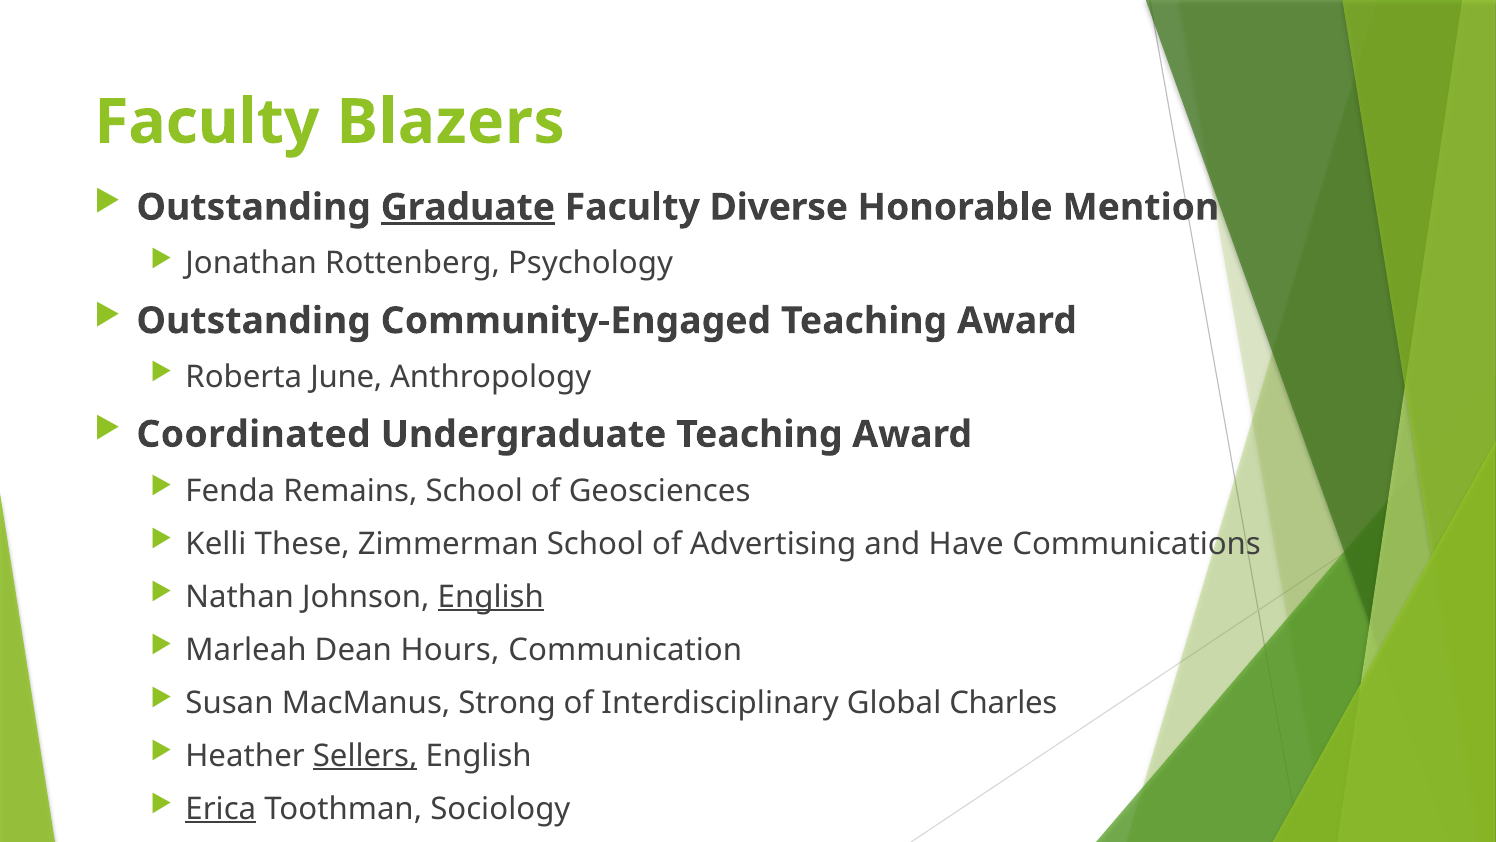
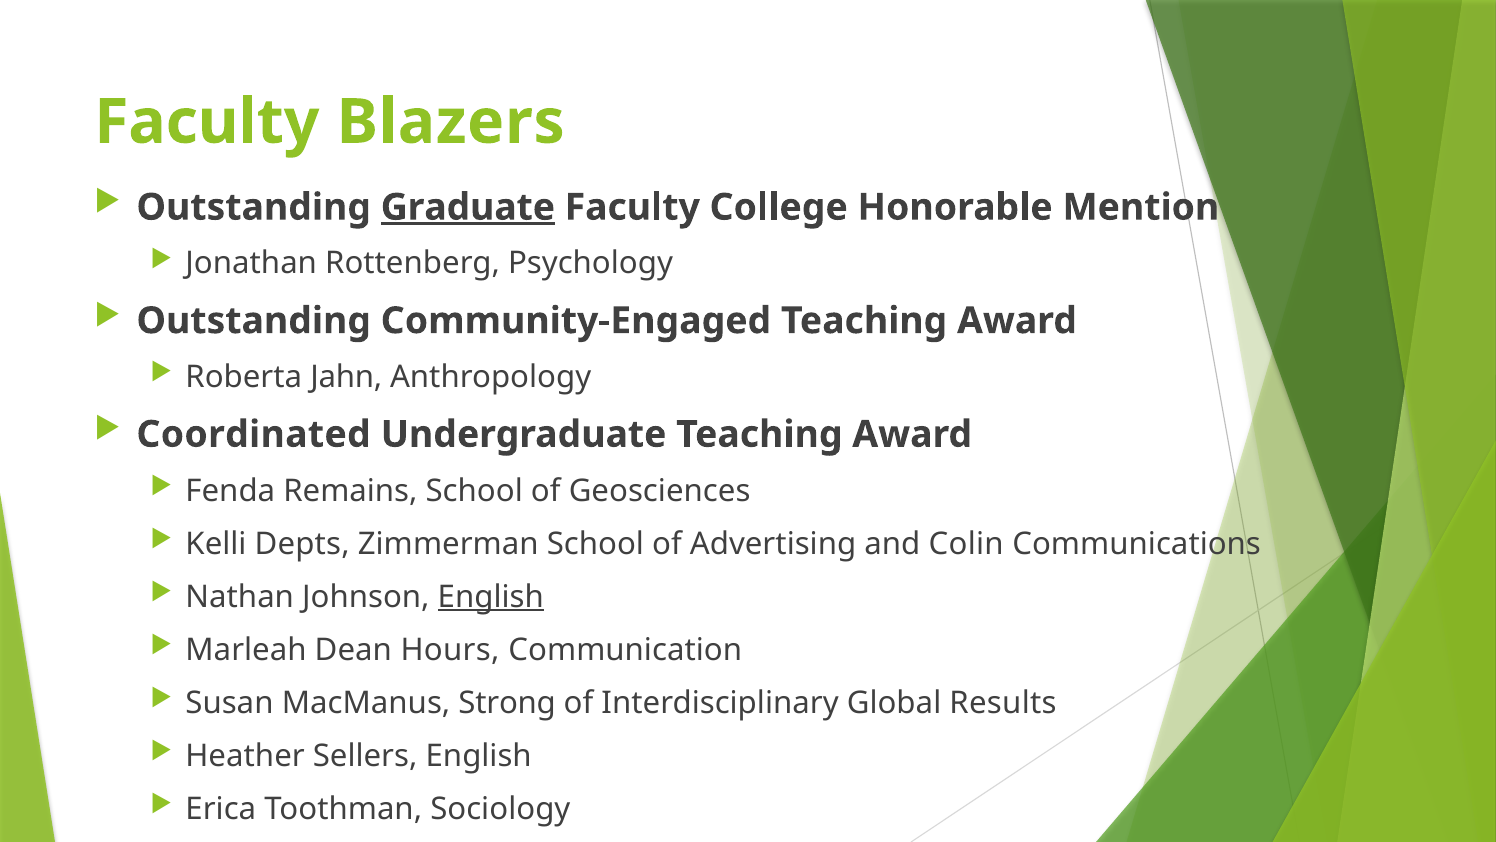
Diverse: Diverse -> College (779, 207)
June: June -> Jahn (346, 377)
These: These -> Depts (302, 543)
Have: Have -> Colin (966, 543)
Charles: Charles -> Results (1003, 702)
Sellers underline: present -> none (365, 755)
Erica underline: present -> none (221, 808)
